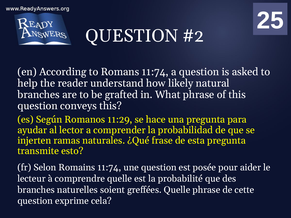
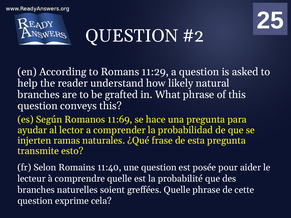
Romans 11:74: 11:74 -> 11:29 (155, 72)
11:29: 11:29 -> 11:69 (120, 120)
Romains 11:74: 11:74 -> 11:40 (109, 168)
